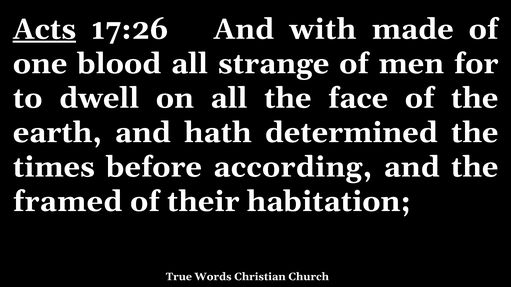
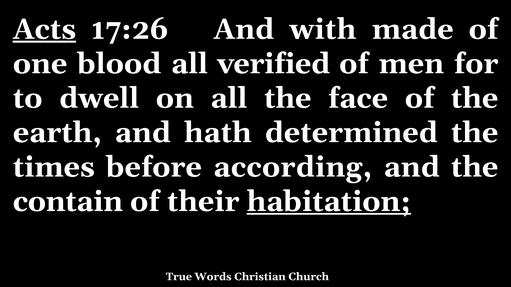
strange: strange -> verified (274, 64)
framed: framed -> contain (68, 202)
habitation underline: none -> present (329, 202)
